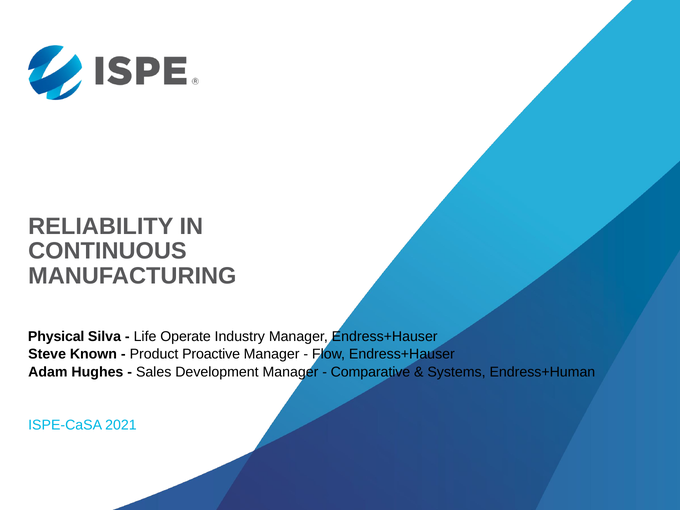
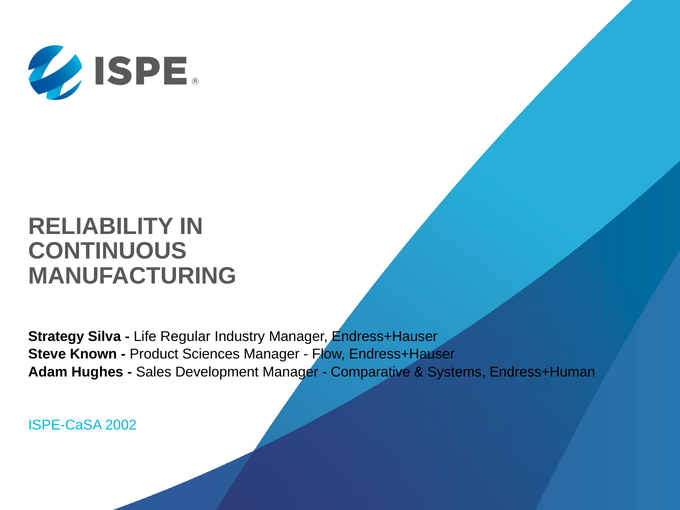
Physical: Physical -> Strategy (56, 337)
Operate: Operate -> Regular (185, 337)
Proactive: Proactive -> Sciences (211, 354)
2021: 2021 -> 2002 (121, 425)
